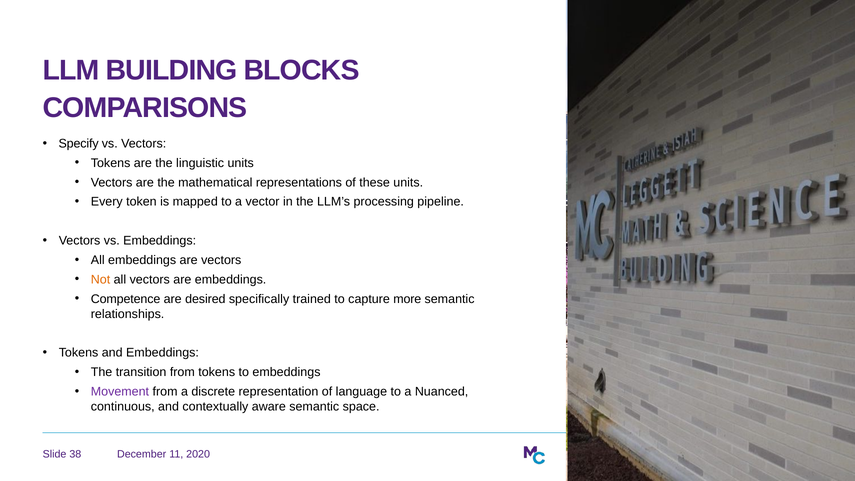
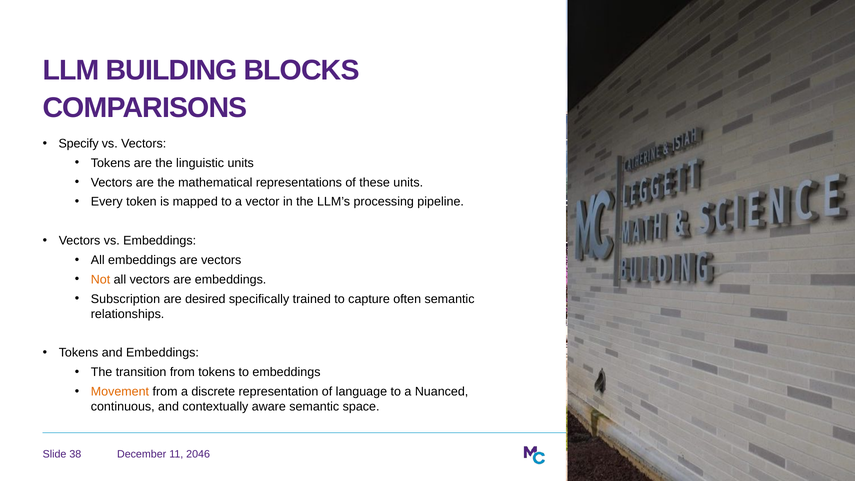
Competence: Competence -> Subscription (125, 299)
more: more -> often (407, 299)
Movement colour: purple -> orange (120, 392)
2020: 2020 -> 2046 (198, 454)
